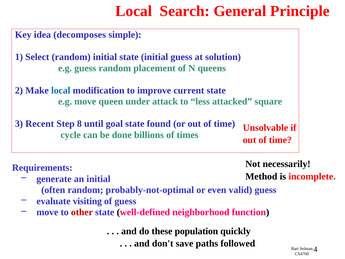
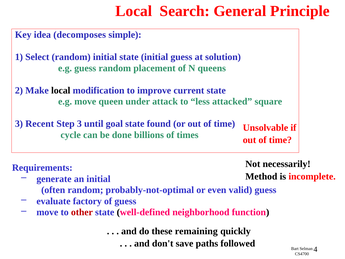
local colour: blue -> black (61, 90)
Step 8: 8 -> 3 (79, 124)
visiting: visiting -> factory (87, 201)
population: population -> remaining (196, 231)
